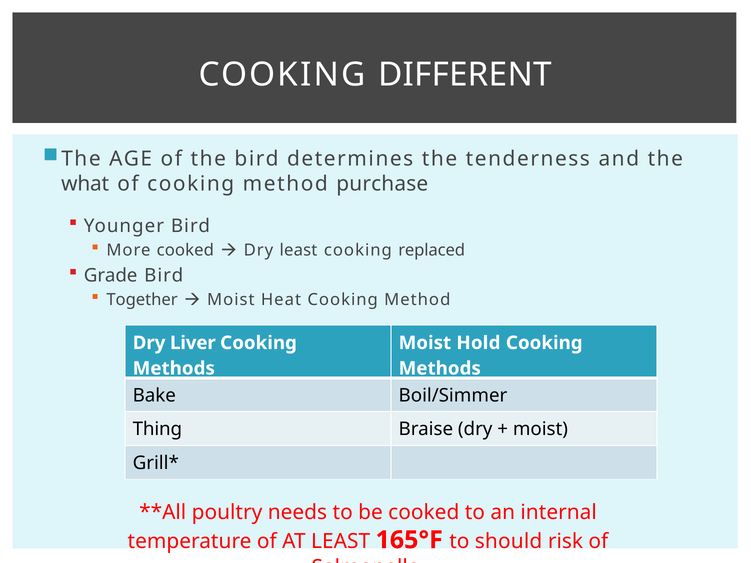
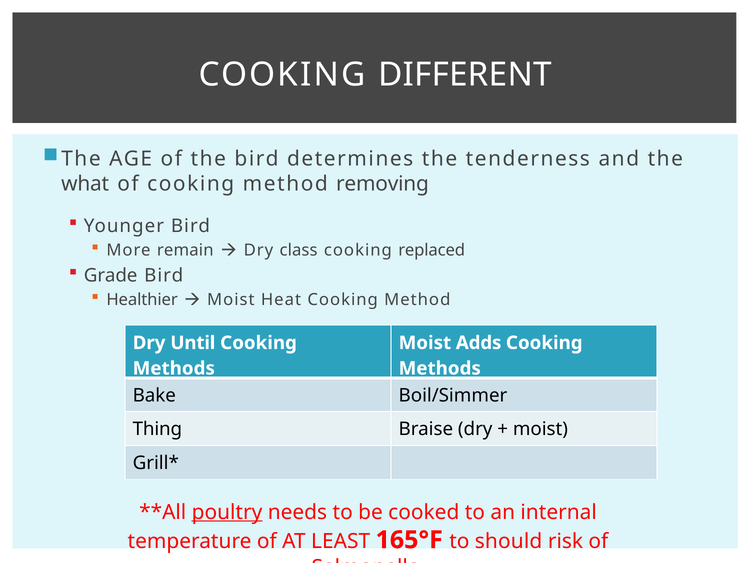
purchase: purchase -> removing (382, 184)
More cooked: cooked -> remain (185, 250)
Dry least: least -> class (299, 250)
Together: Together -> Healthier (142, 300)
Liver: Liver -> Until (193, 343)
Hold: Hold -> Adds (479, 343)
poultry underline: none -> present (227, 512)
